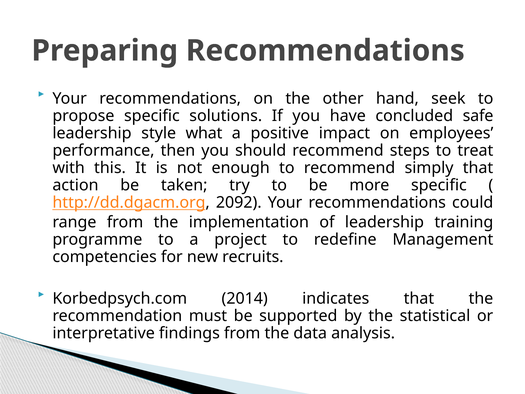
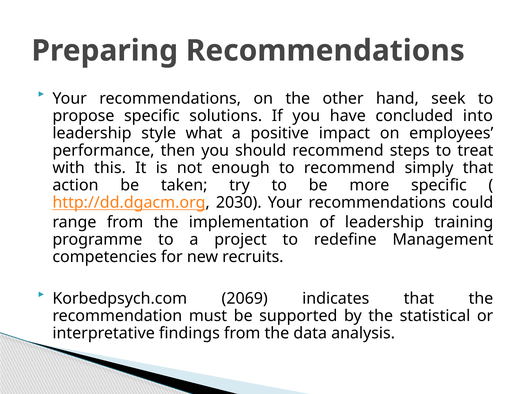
safe: safe -> into (478, 116)
2092: 2092 -> 2030 (239, 202)
2014: 2014 -> 2069 (245, 298)
